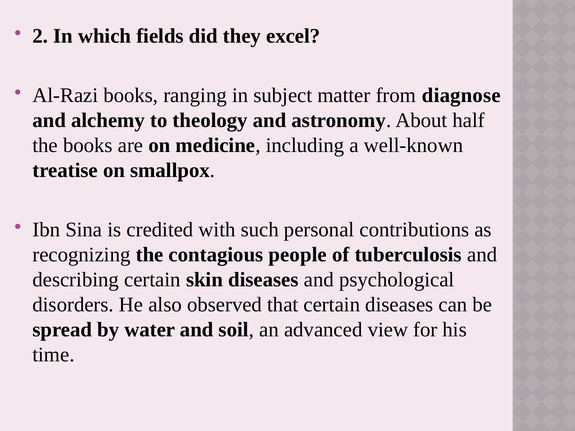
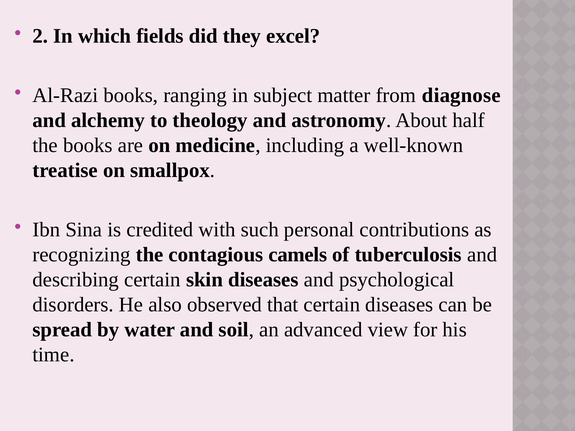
people: people -> camels (298, 255)
